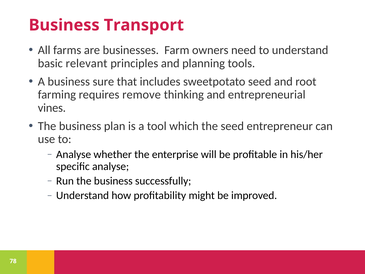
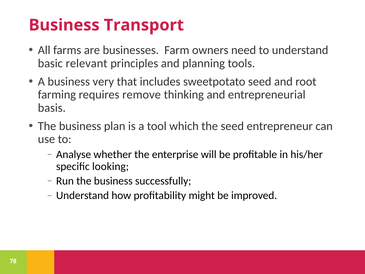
sure: sure -> very (103, 81)
vines: vines -> basis (52, 108)
specific analyse: analyse -> looking (111, 166)
